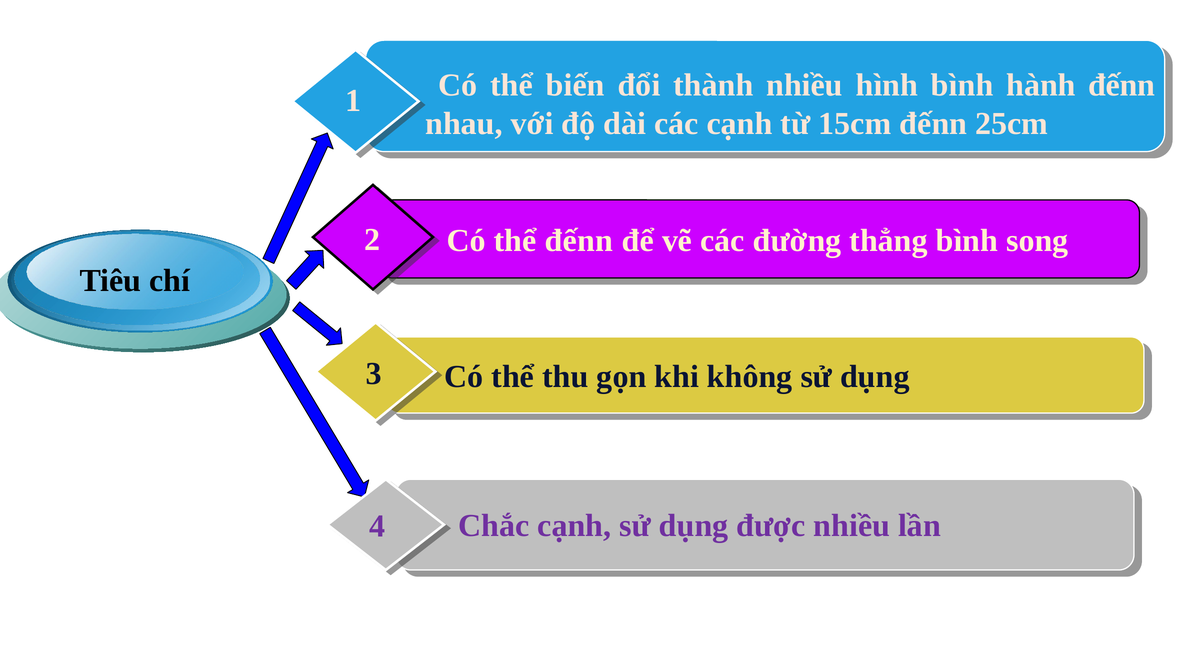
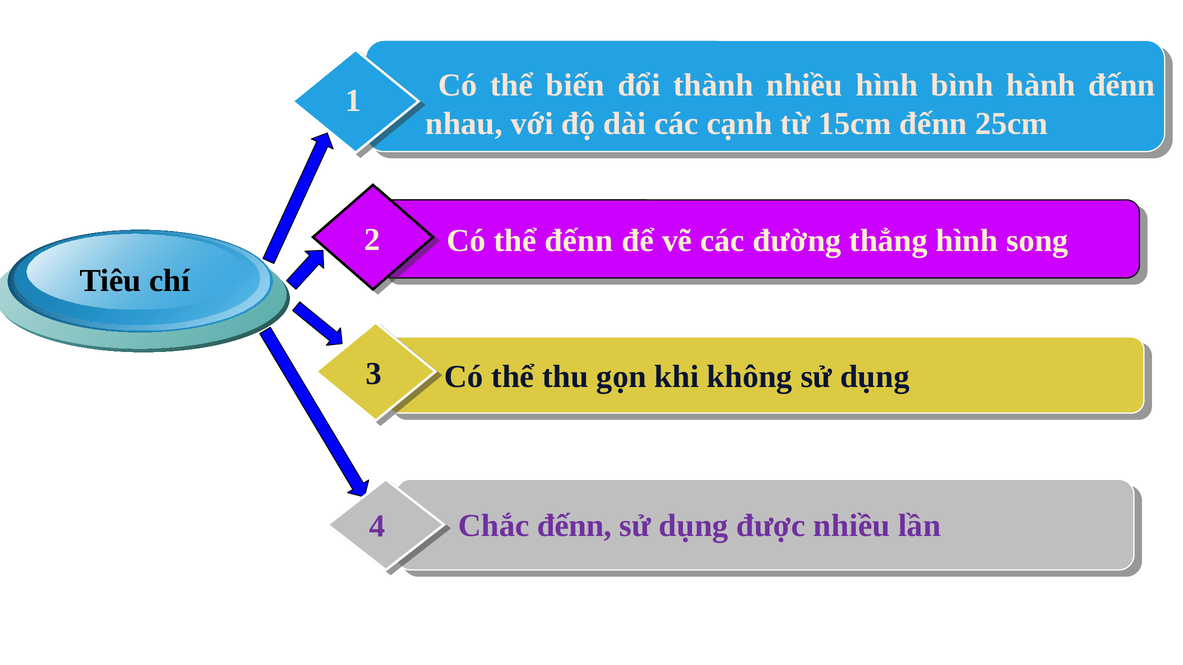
thẳng bình: bình -> hình (967, 241)
Chắc cạnh: cạnh -> đếnn (574, 526)
